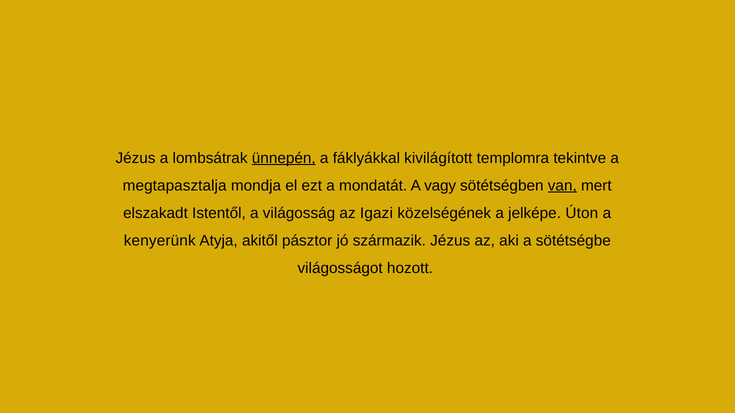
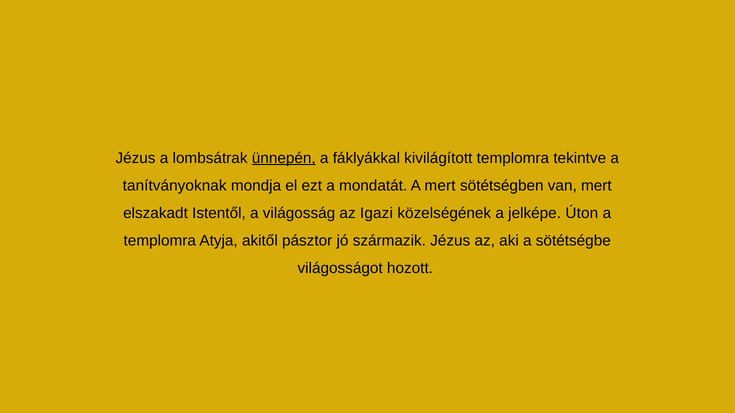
megtapasztalja: megtapasztalja -> tanítványoknak (175, 186)
A vagy: vagy -> mert (440, 186)
van underline: present -> none (562, 186)
kenyerünk: kenyerünk -> templomra (160, 241)
